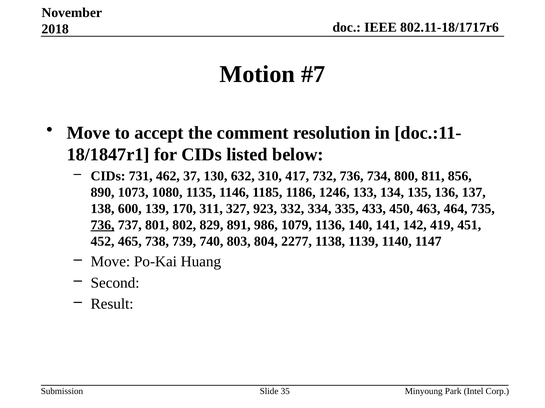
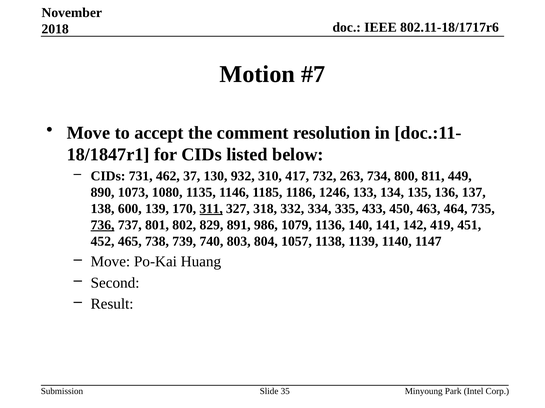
632: 632 -> 932 (243, 176)
732 736: 736 -> 263 (352, 176)
856: 856 -> 449 (460, 176)
311 underline: none -> present (211, 209)
923: 923 -> 318 (265, 209)
2277: 2277 -> 1057 (297, 242)
